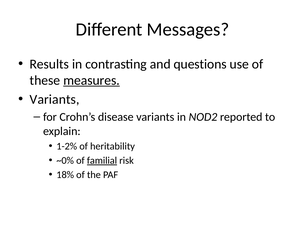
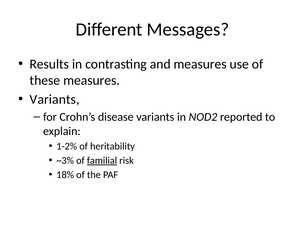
and questions: questions -> measures (200, 64)
measures underline: present -> none (92, 80)
~0%: ~0% -> ~3% (65, 160)
